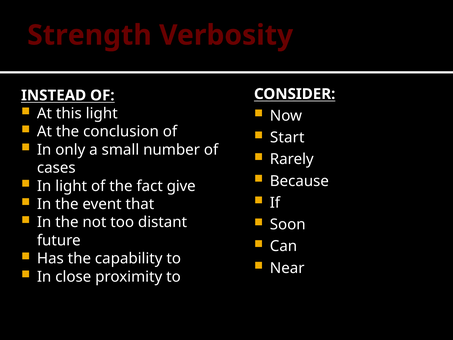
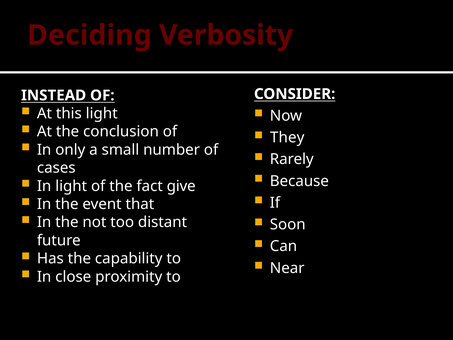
Strength: Strength -> Deciding (89, 35)
Start: Start -> They (287, 137)
